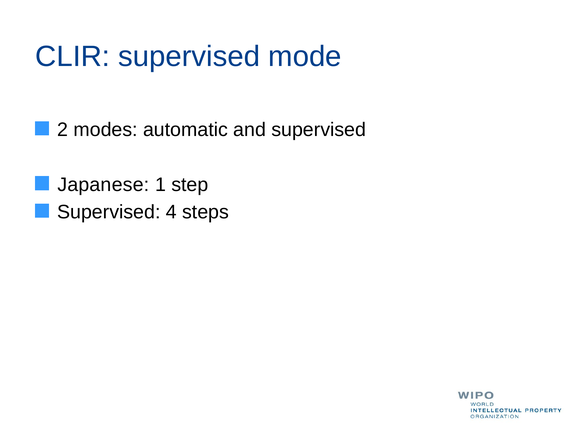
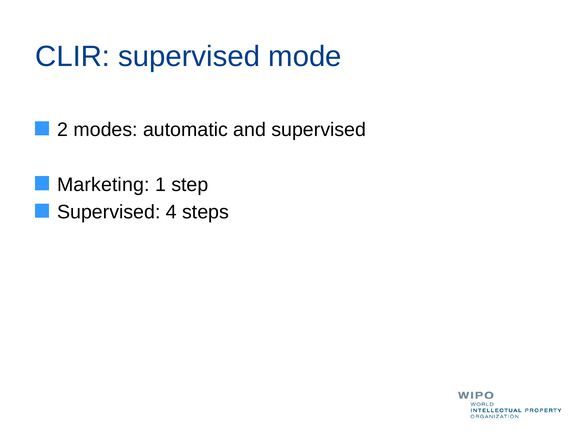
Japanese: Japanese -> Marketing (103, 185)
